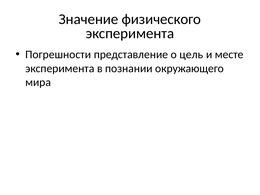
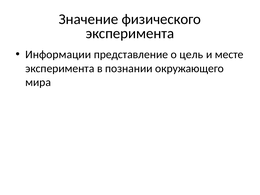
Погрешности: Погрешности -> Информации (58, 55)
